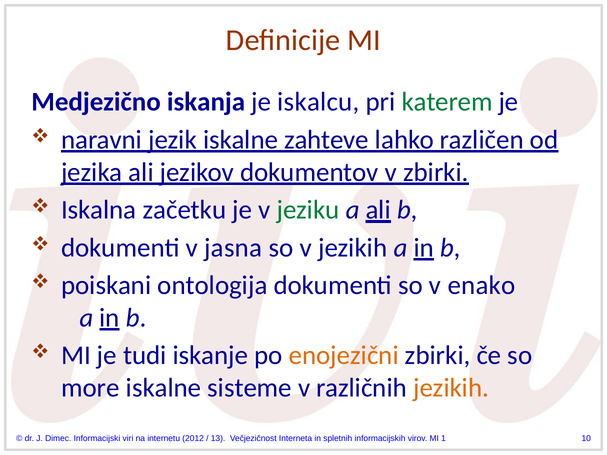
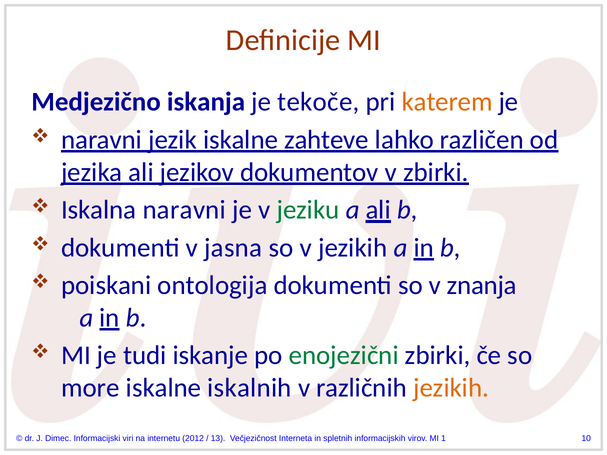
iskalcu: iskalcu -> tekoče (318, 102)
katerem colour: green -> orange (447, 102)
Iskalna začetku: začetku -> naravni (184, 210)
enako: enako -> znanja (482, 286)
enojezični colour: orange -> green (344, 356)
sisteme: sisteme -> iskalnih (250, 388)
